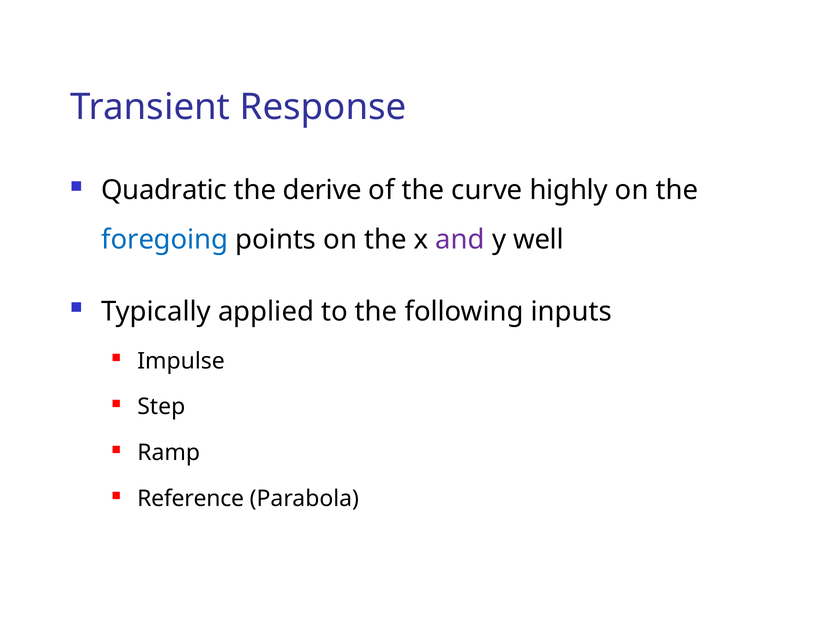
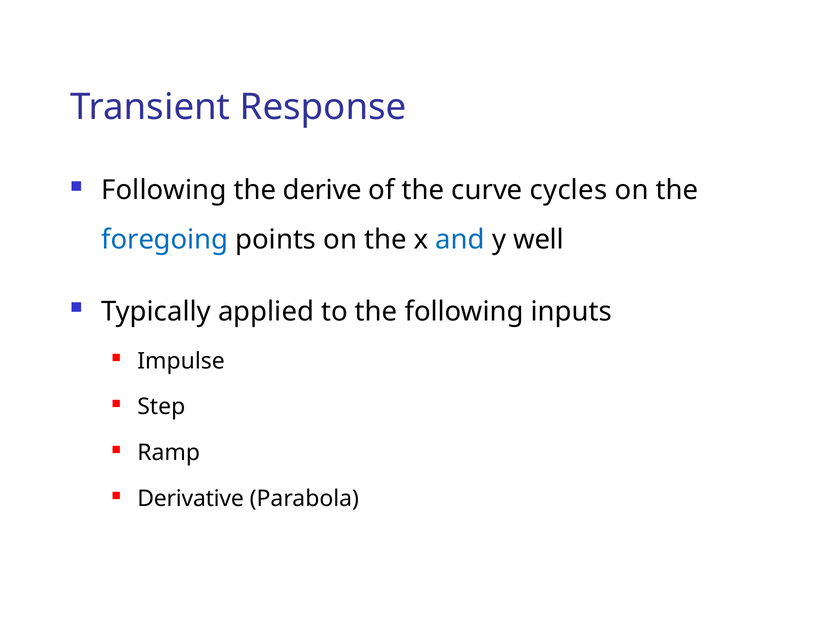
Quadratic: Quadratic -> Following (164, 191)
highly: highly -> cycles (569, 191)
and colour: purple -> blue (460, 240)
Reference: Reference -> Derivative (191, 499)
